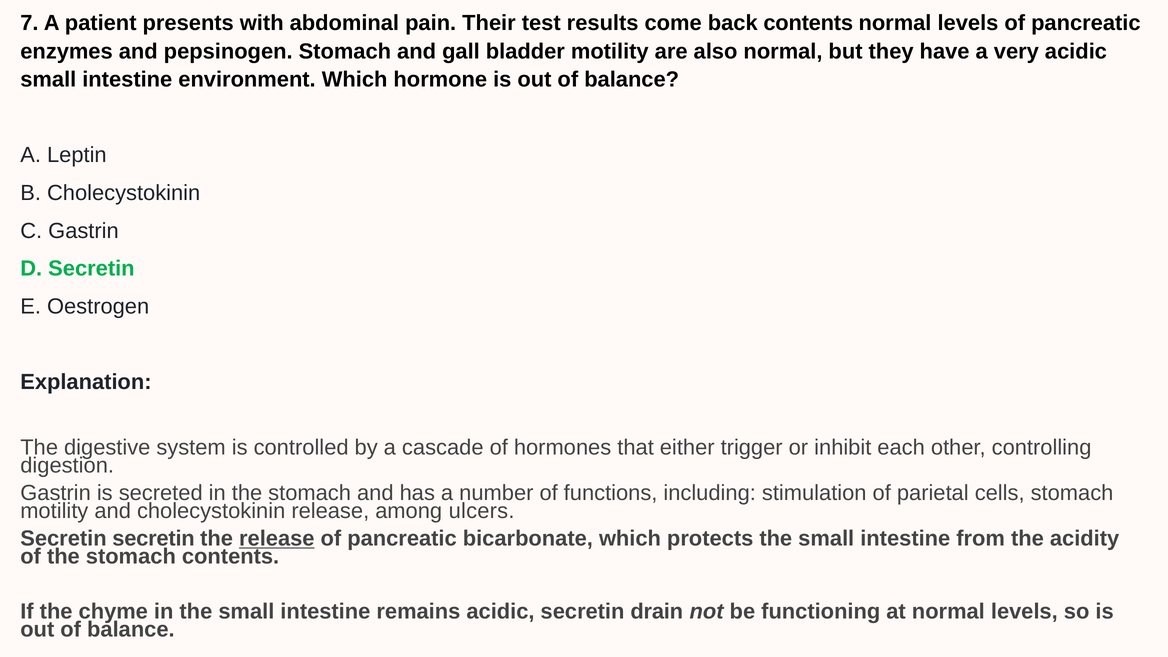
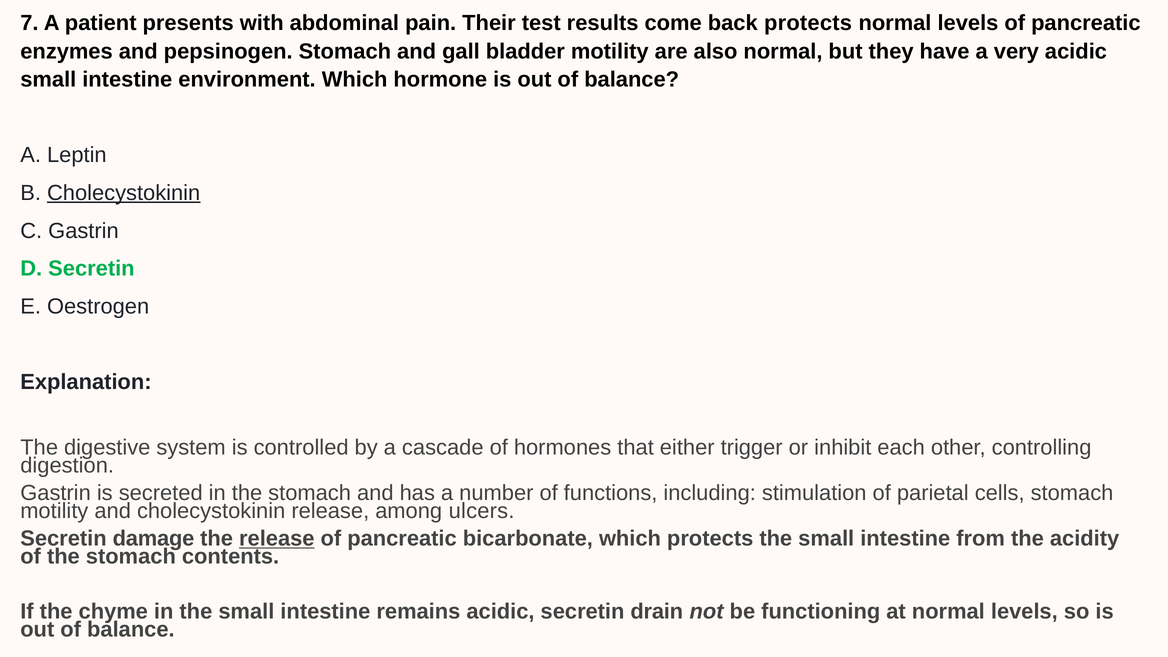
back contents: contents -> protects (808, 23)
Cholecystokinin underline: none -> present (124, 193)
Secretin secretin: secretin -> damage (154, 539)
